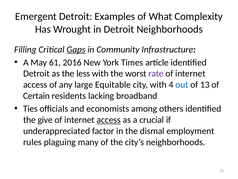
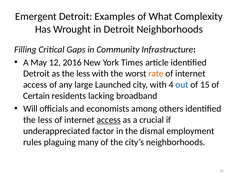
Gaps underline: present -> none (76, 49)
61: 61 -> 12 (55, 62)
rate colour: purple -> orange (156, 73)
Equitable: Equitable -> Launched (113, 84)
13: 13 -> 15 (205, 84)
Ties: Ties -> Will (30, 108)
give: give -> less (45, 120)
